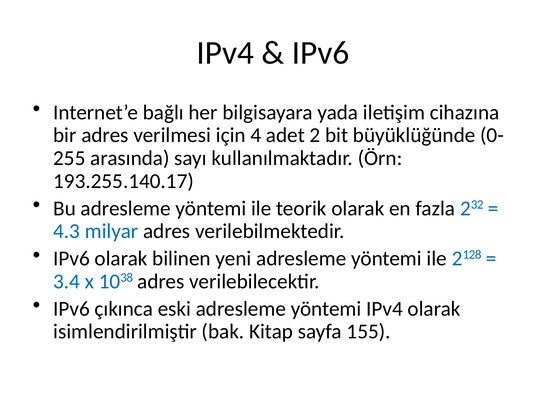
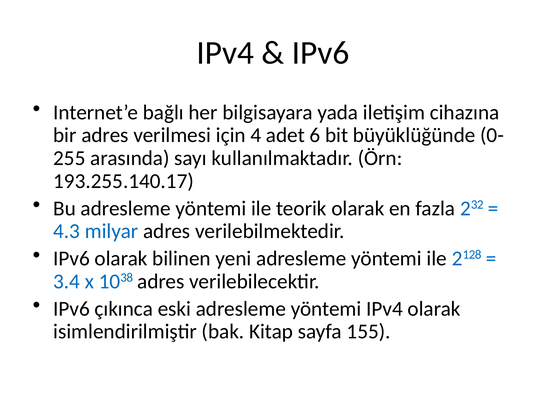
2: 2 -> 6 (315, 135)
